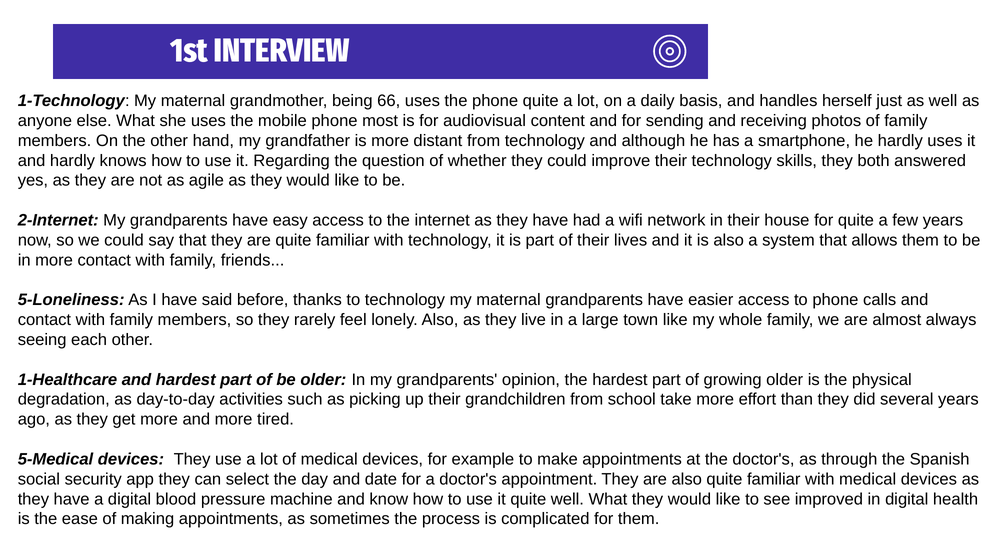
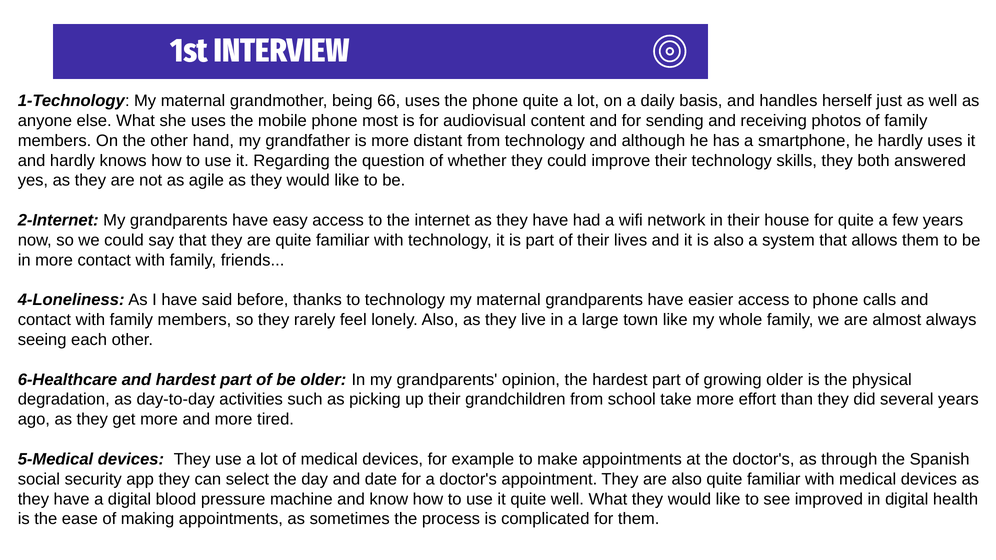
5-Loneliness: 5-Loneliness -> 4-Loneliness (71, 300)
1-Healthcare: 1-Healthcare -> 6-Healthcare (67, 380)
